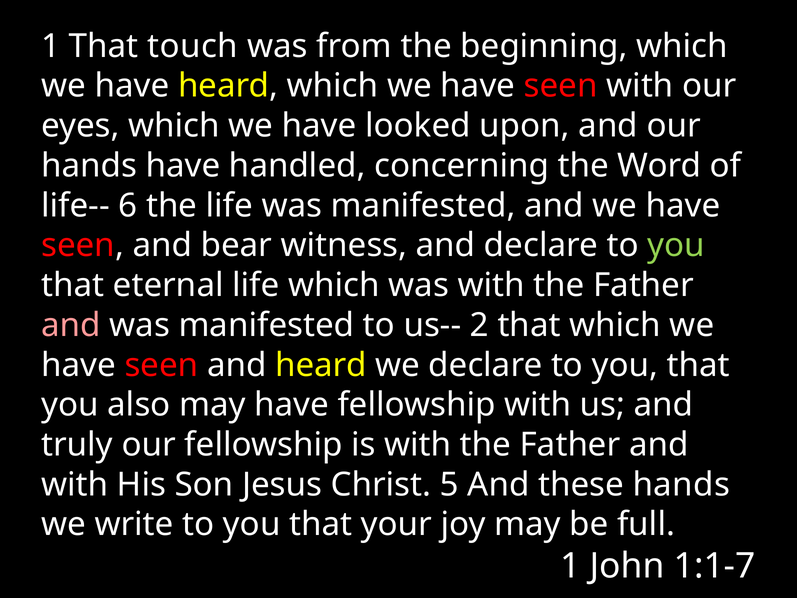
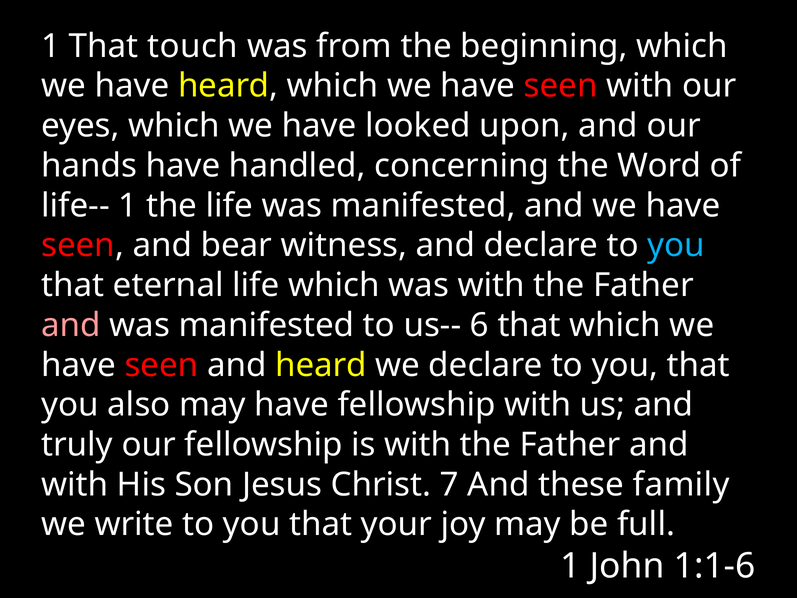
life-- 6: 6 -> 1 (128, 205)
you colour: light green -> light blue (676, 245)
2: 2 -> 6 (479, 325)
5: 5 -> 7 (449, 484)
these hands: hands -> family (681, 484)
1:1-7: 1:1-7 -> 1:1-6 (715, 566)
